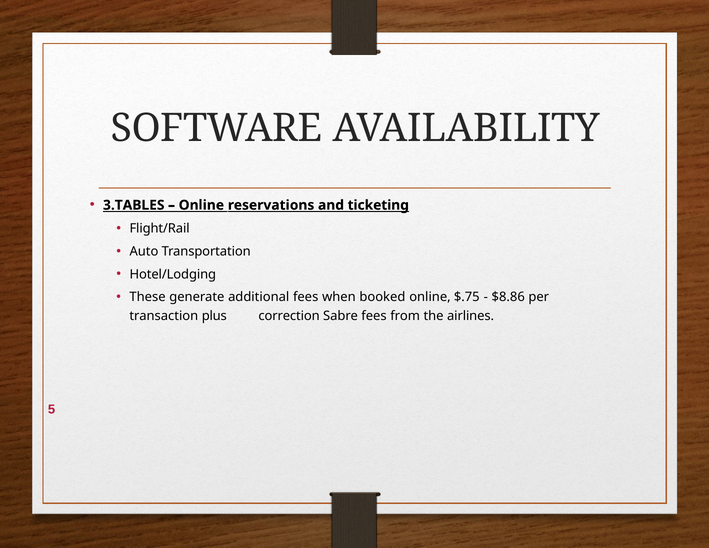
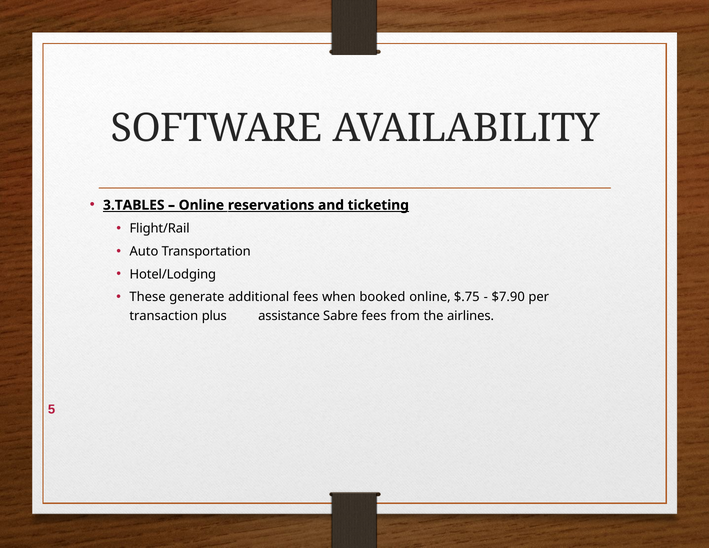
$8.86: $8.86 -> $7.90 (508, 297)
correction: correction -> assistance (289, 316)
